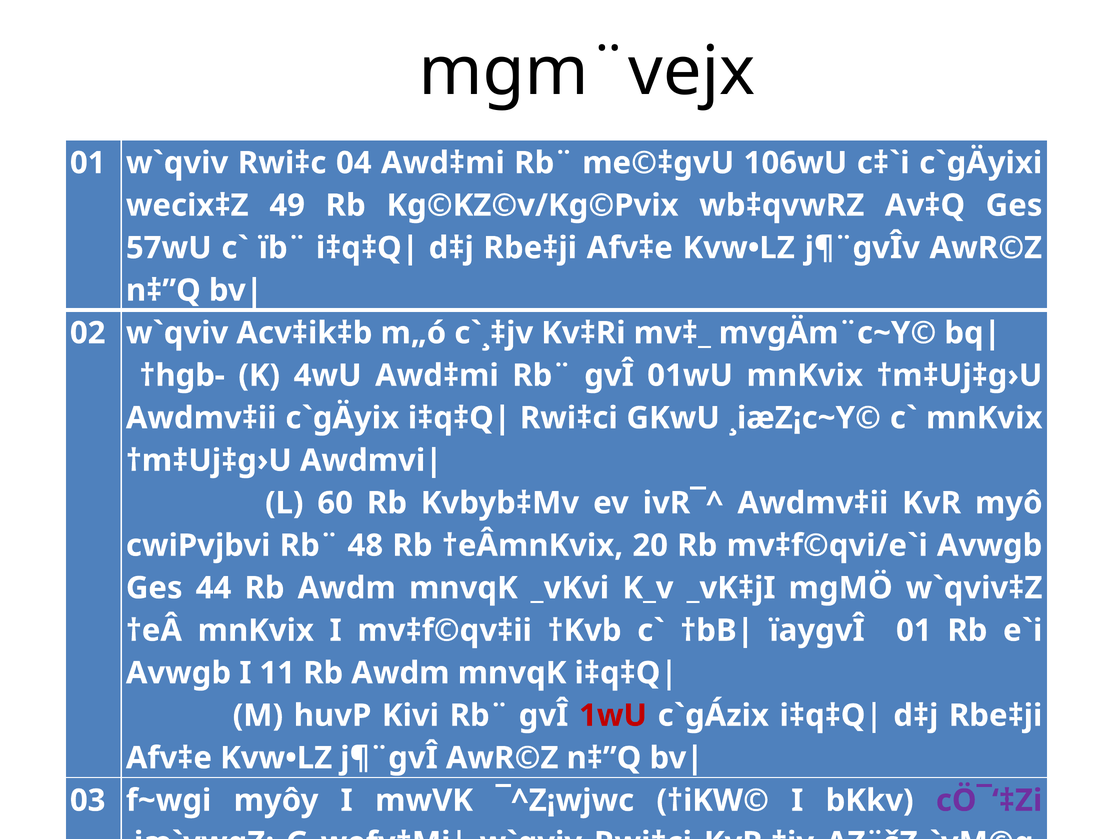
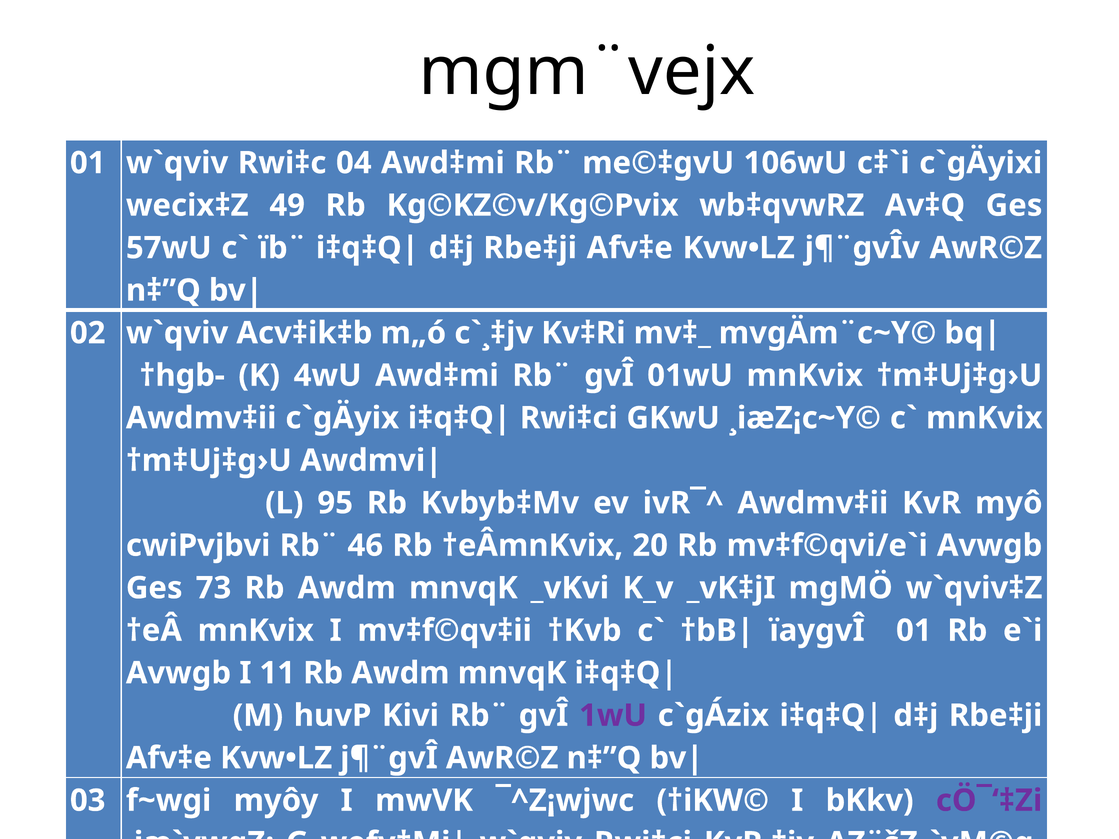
60: 60 -> 95 (335, 503)
48: 48 -> 46 (365, 546)
44: 44 -> 73 (213, 588)
1wU colour: red -> purple (613, 716)
